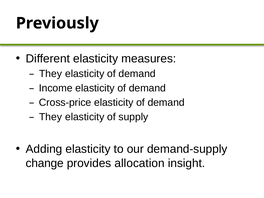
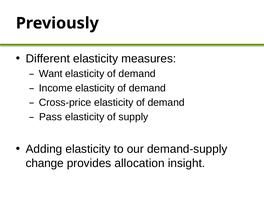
They: They -> Want (51, 74)
They: They -> Pass (51, 117)
